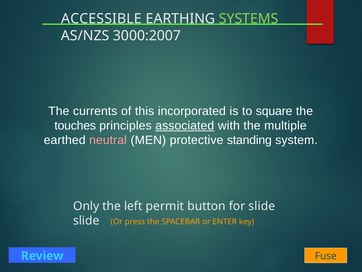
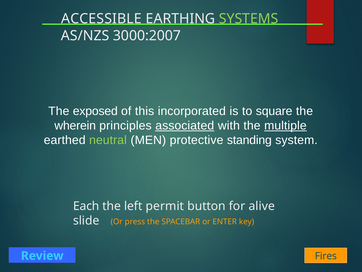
currents: currents -> exposed (95, 111)
touches: touches -> wherein (75, 125)
multiple underline: none -> present (285, 125)
neutral colour: pink -> light green (108, 140)
Only: Only -> Each (86, 206)
for slide: slide -> alive (262, 206)
Fuse: Fuse -> Fires (326, 256)
